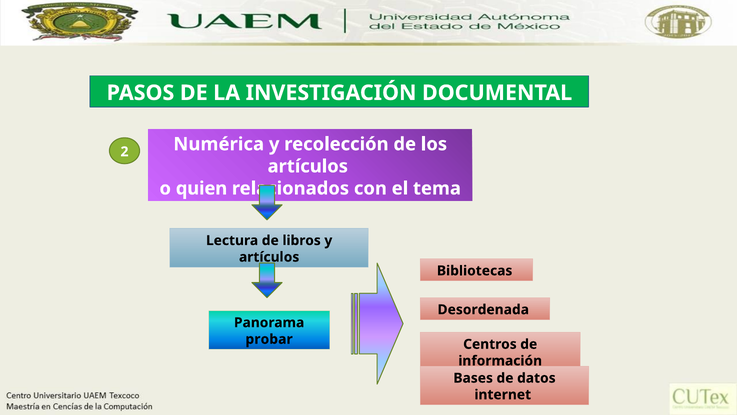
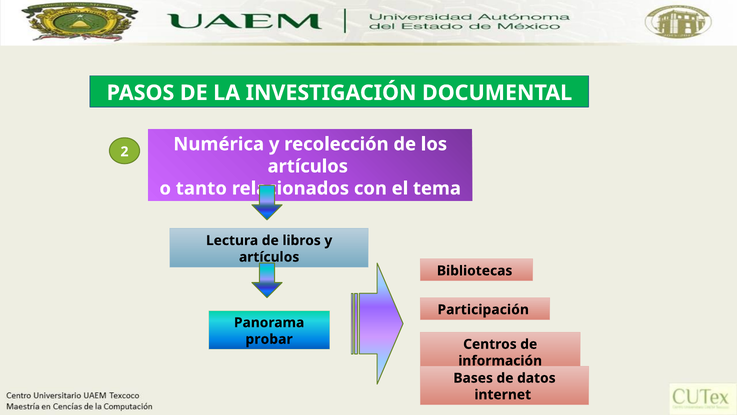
quien: quien -> tanto (201, 188)
Desordenada: Desordenada -> Participación (483, 309)
